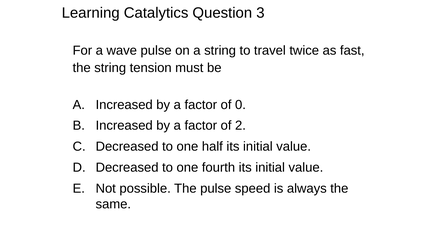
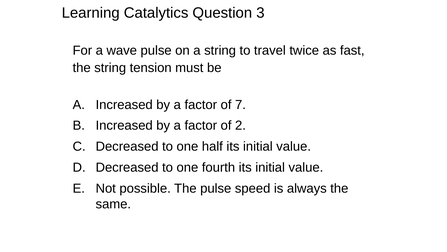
0: 0 -> 7 (240, 104)
